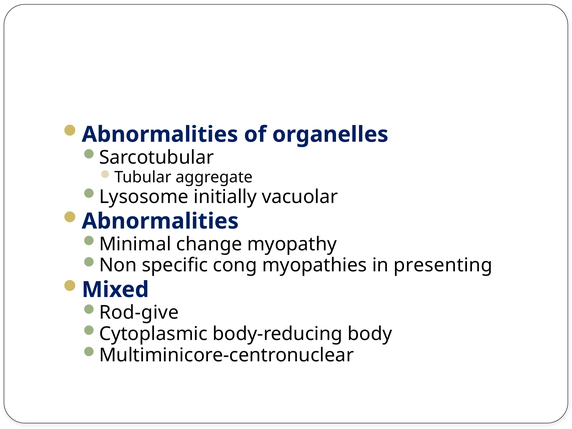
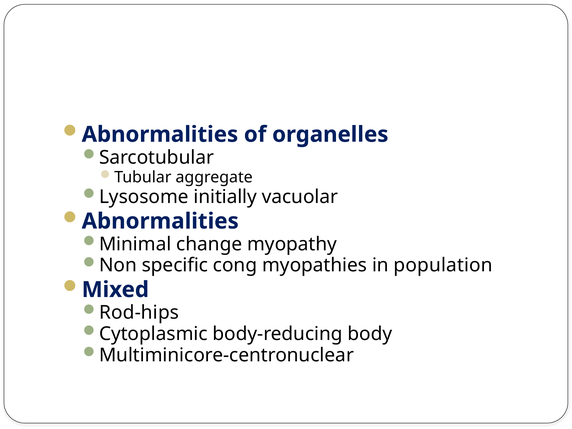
presenting: presenting -> population (443, 265)
Rod-give: Rod-give -> Rod-hips (139, 313)
